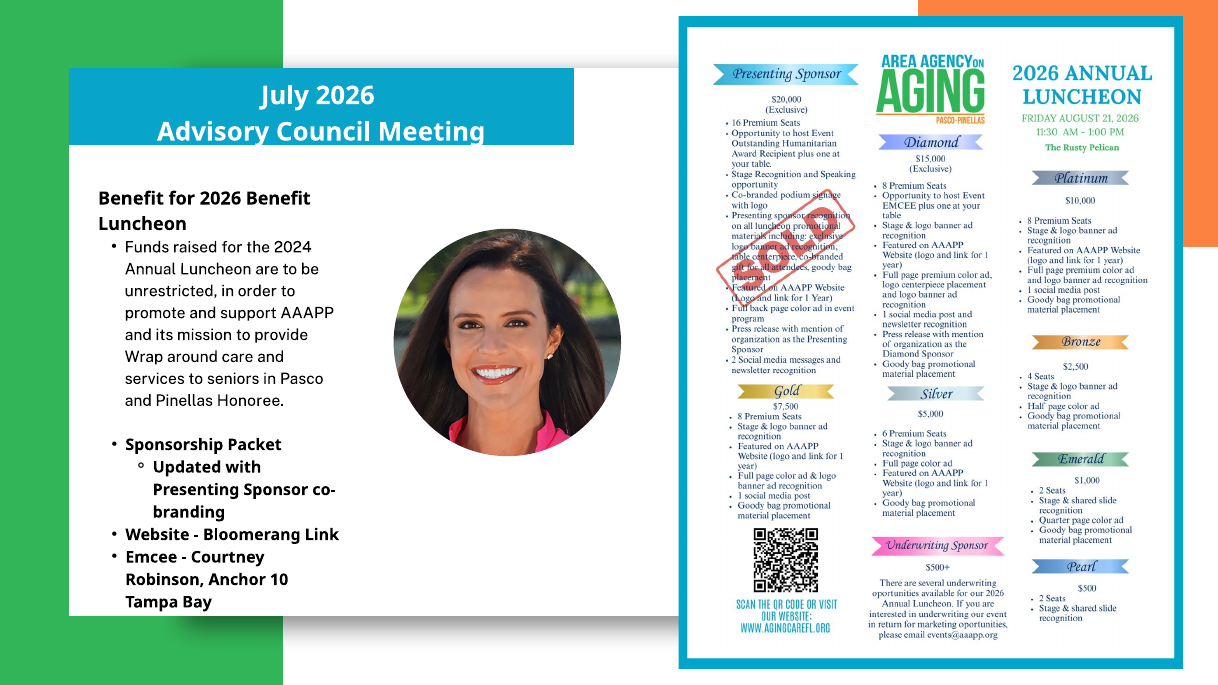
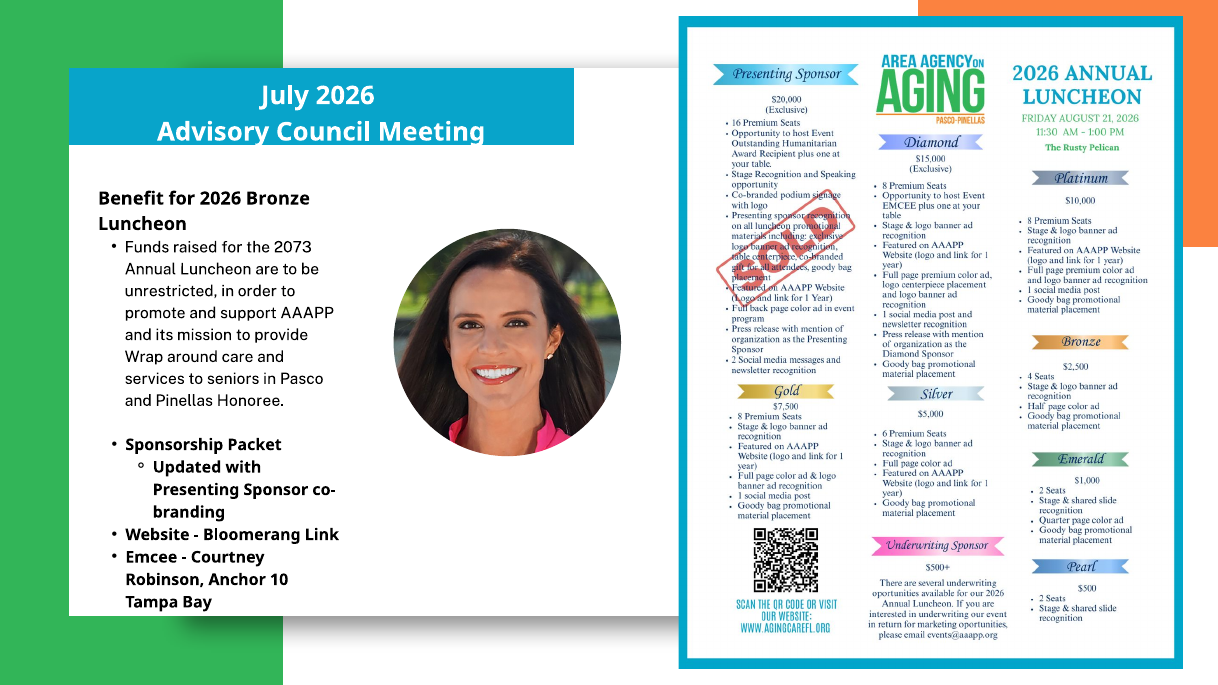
2026 Benefit: Benefit -> Bronze (278, 199)
2024: 2024 -> 2073 (293, 247)
